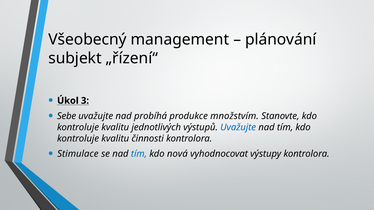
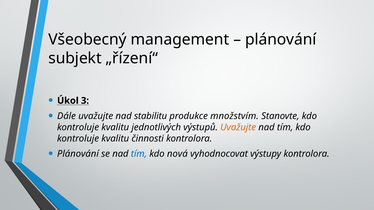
Sebe: Sebe -> Dále (66, 116)
probíhá: probíhá -> stabilitu (151, 116)
Uvažujte colour: blue -> orange (238, 127)
Stimulace: Stimulace -> Plánování (78, 154)
